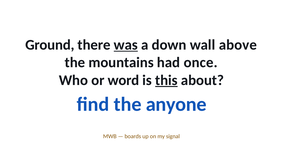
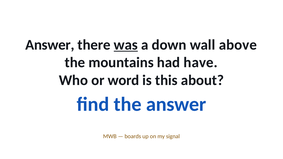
Ground: Ground -> Answer (50, 45)
once: once -> have (201, 63)
this underline: present -> none (166, 80)
the anyone: anyone -> answer (176, 104)
